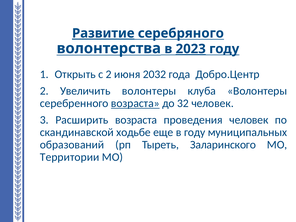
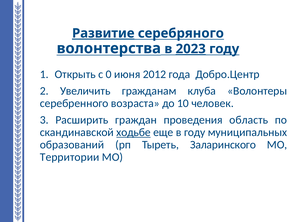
с 2: 2 -> 0 (109, 74)
2032: 2032 -> 2012 (154, 74)
Увеличить волонтеры: волонтеры -> гражданам (149, 91)
возраста underline: present -> none (135, 103)
32: 32 -> 10 (183, 103)
Расширить возраста: возраста -> граждан (136, 120)
проведения человек: человек -> область (249, 120)
ходьбе underline: none -> present (134, 132)
